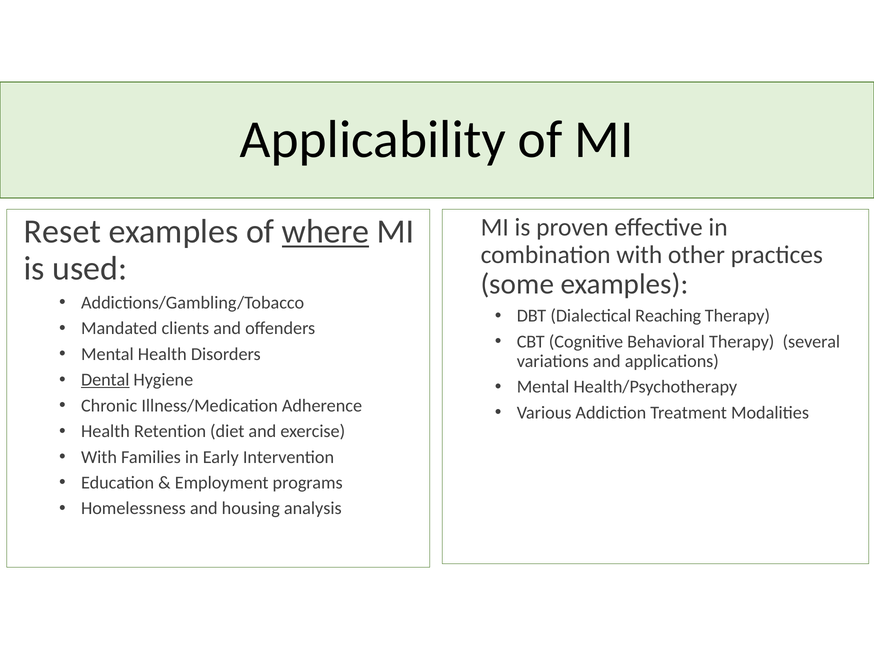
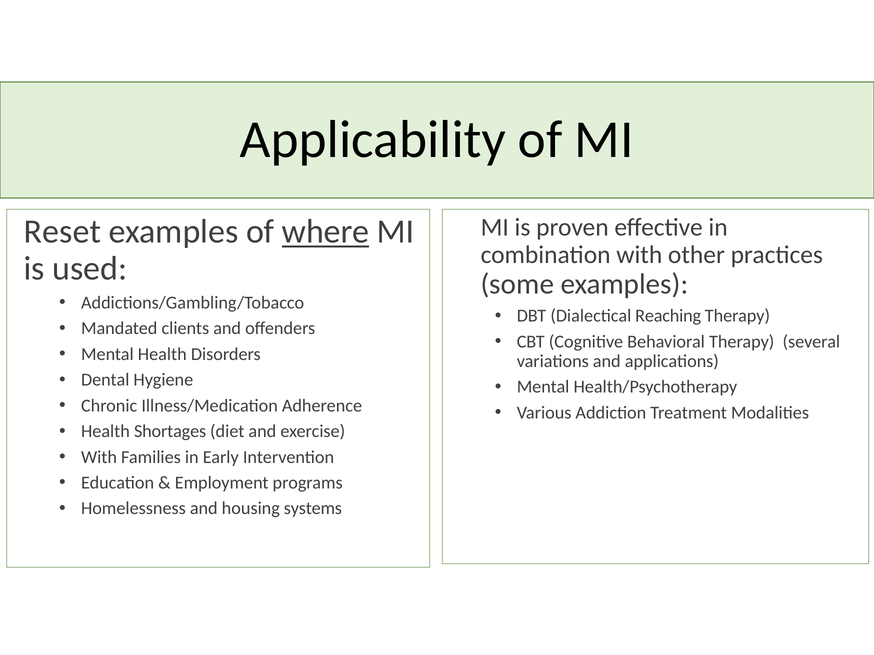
Dental underline: present -> none (105, 380)
Retention: Retention -> Shortages (170, 432)
analysis: analysis -> systems (313, 509)
